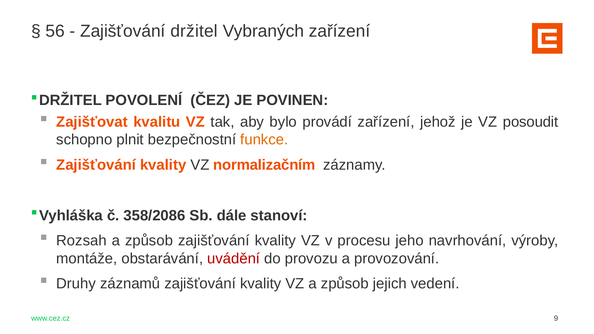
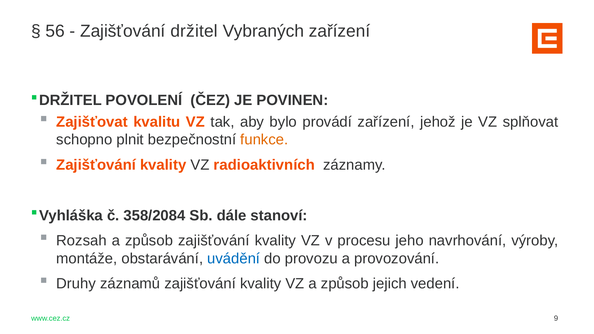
posoudit: posoudit -> splňovat (531, 122)
normalizačním: normalizačním -> radioaktivních (264, 165)
358/2086: 358/2086 -> 358/2084 (154, 216)
uvádění colour: red -> blue (234, 259)
